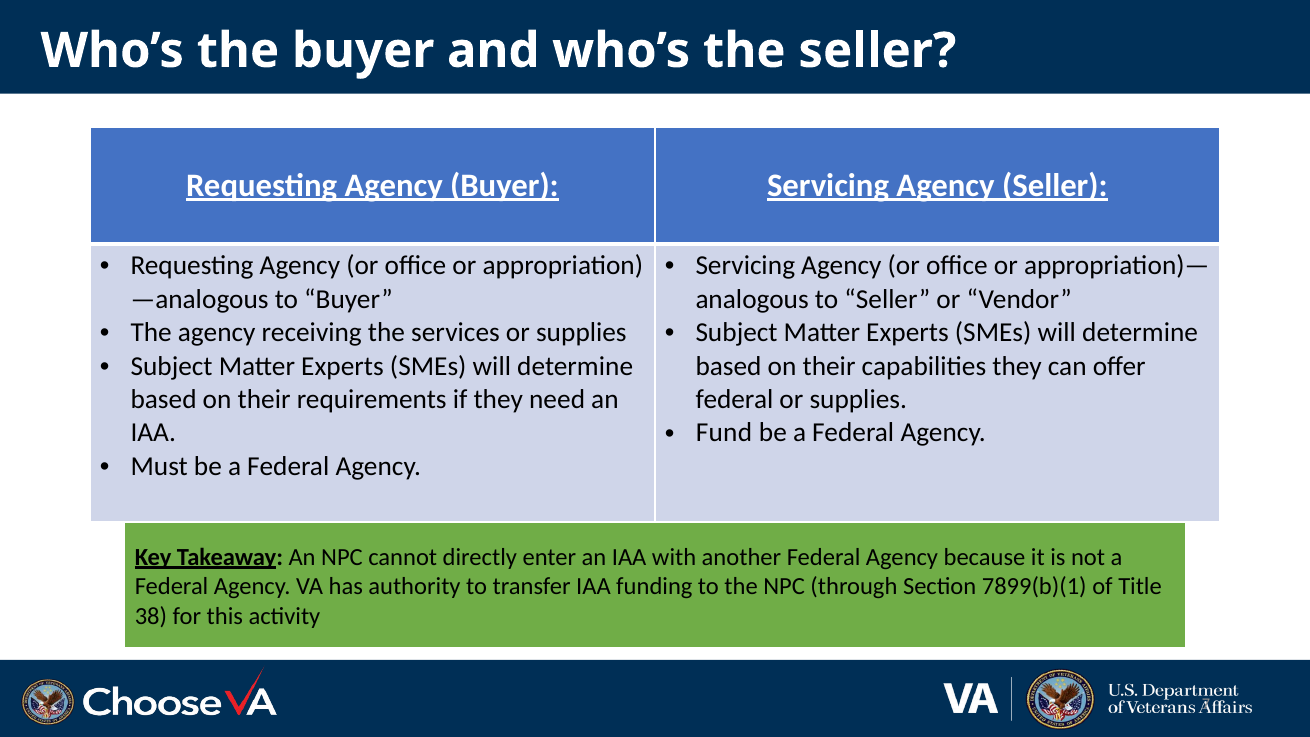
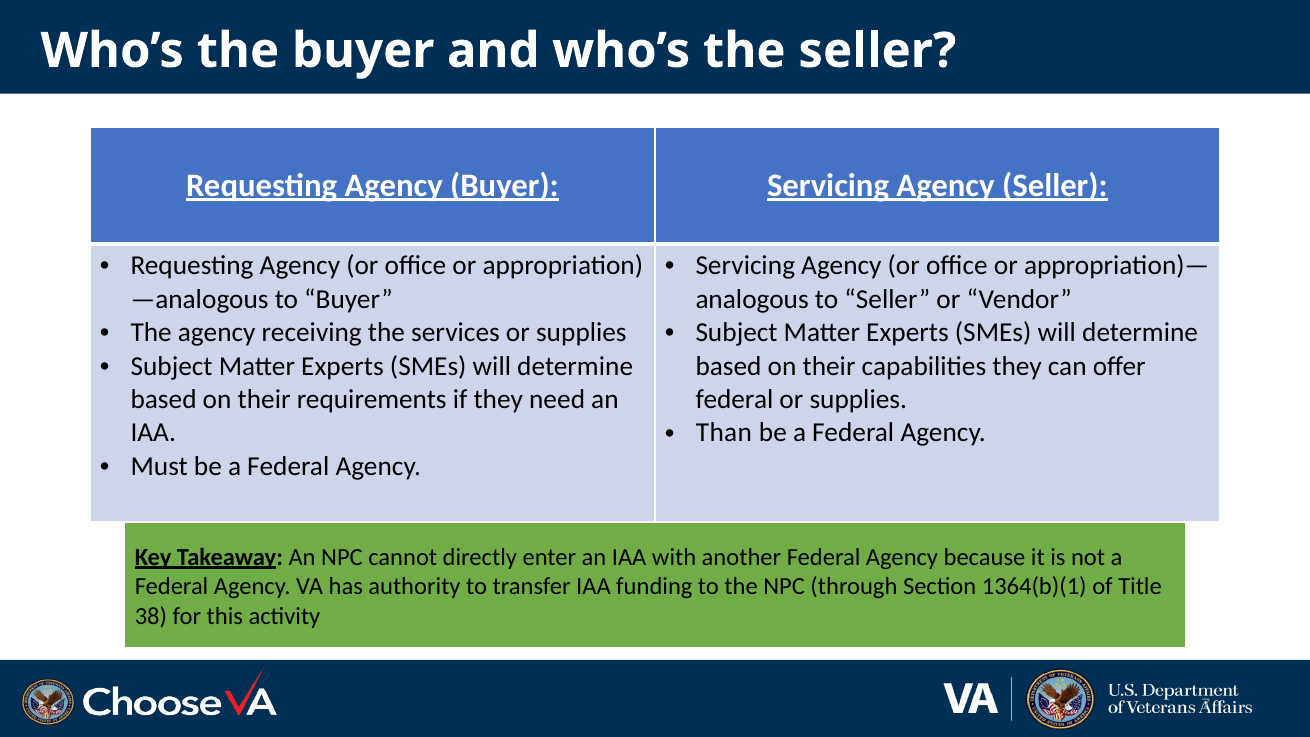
Fund: Fund -> Than (724, 433)
7899(b)(1: 7899(b)(1 -> 1364(b)(1 (1034, 586)
